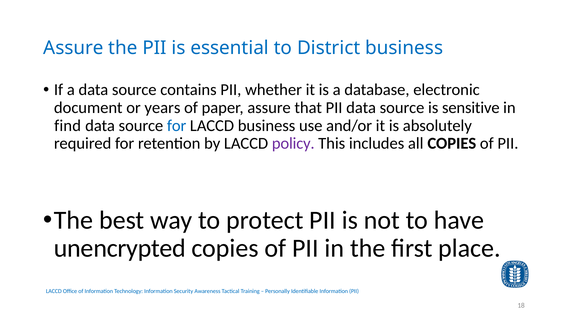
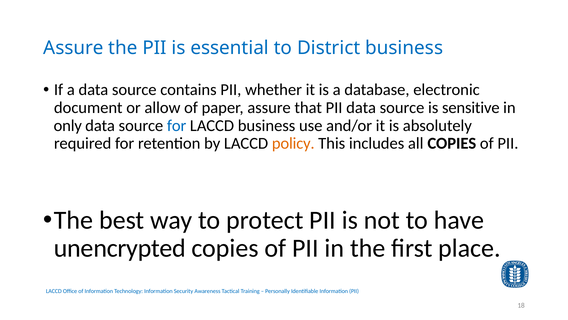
years: years -> allow (162, 108)
find: find -> only (68, 125)
policy colour: purple -> orange (293, 143)
